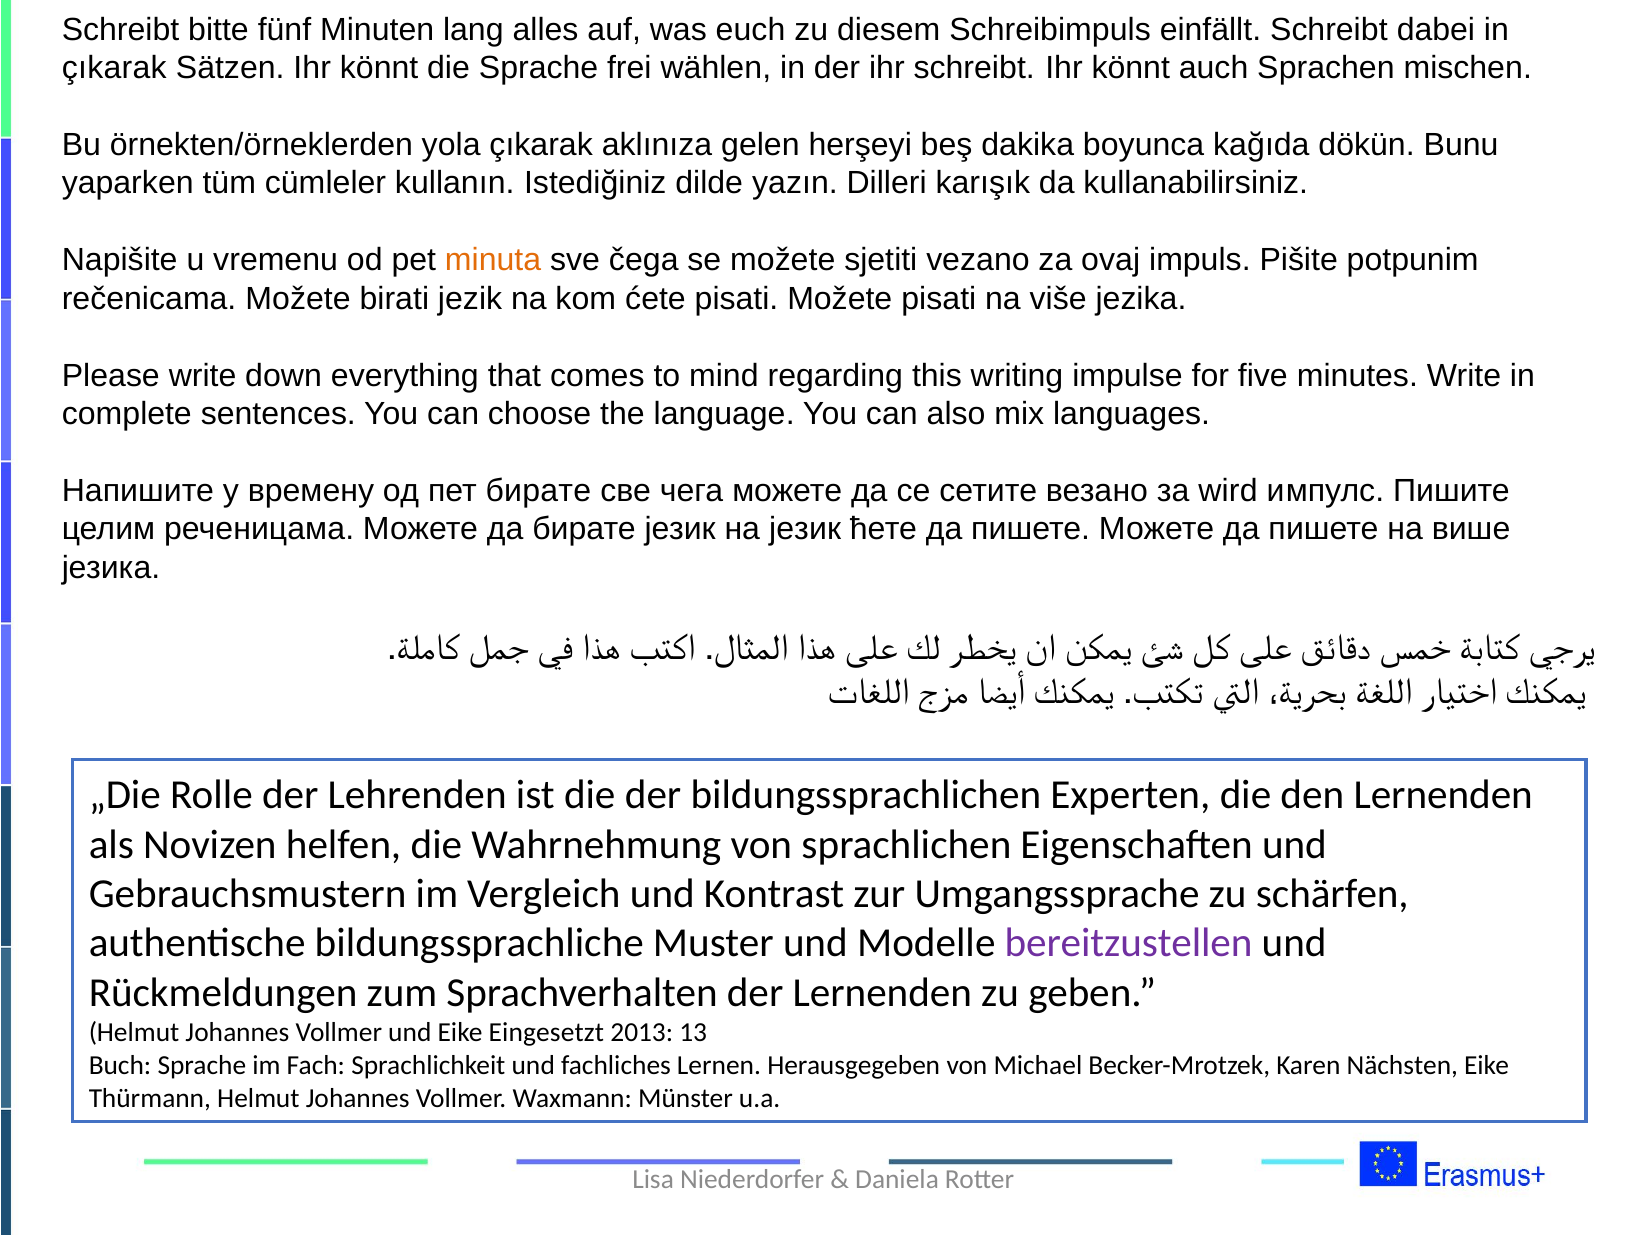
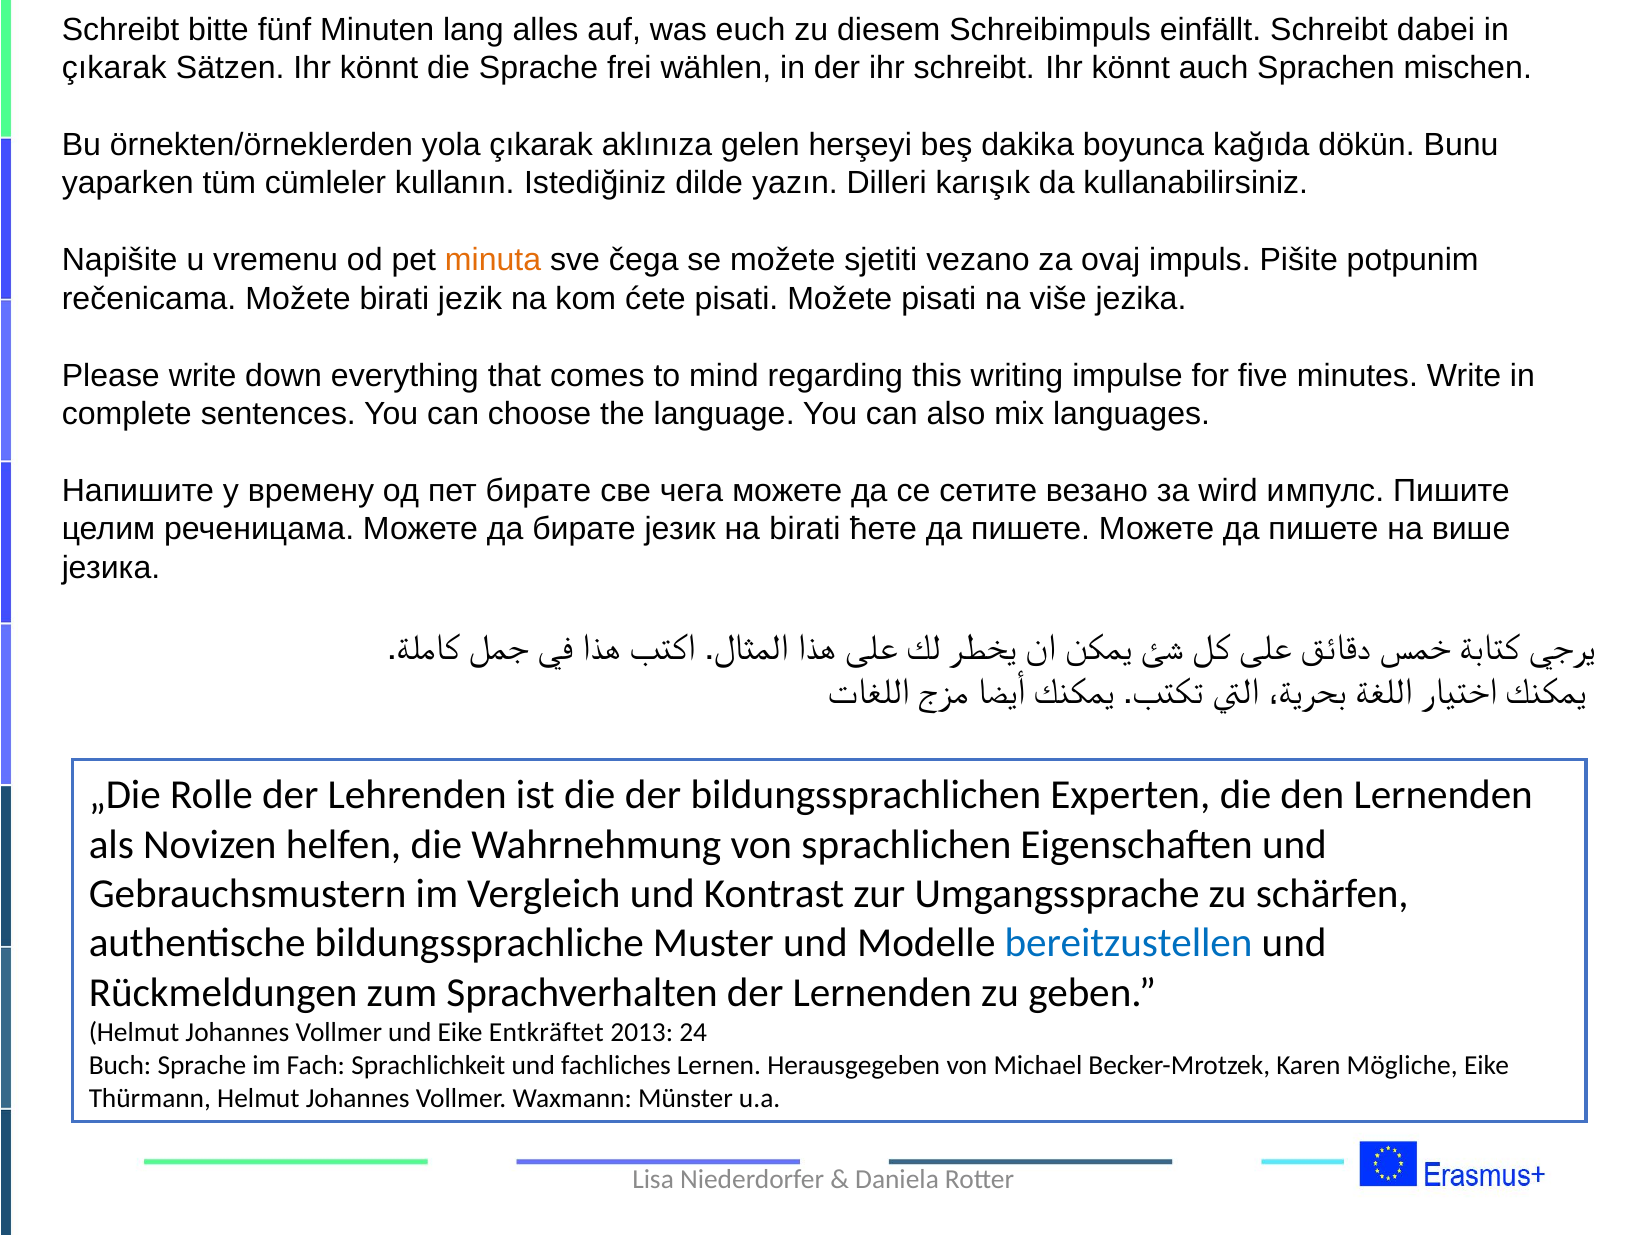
на језик: језик -> birati (805, 529)
bereitzustellen colour: purple -> blue (1129, 943)
Eingesetzt: Eingesetzt -> Entkräftet (546, 1033)
13: 13 -> 24 (693, 1033)
Nächsten: Nächsten -> Mögliche (1402, 1066)
